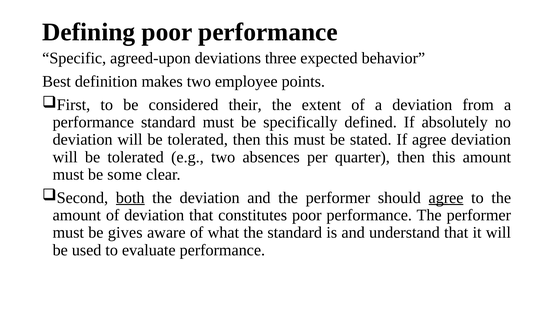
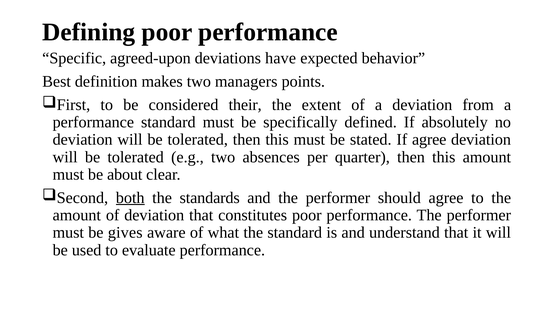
three: three -> have (281, 58)
employee: employee -> managers (246, 81)
some: some -> about (125, 174)
the deviation: deviation -> standards (210, 197)
agree underline: present -> none (446, 197)
